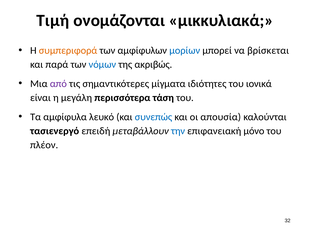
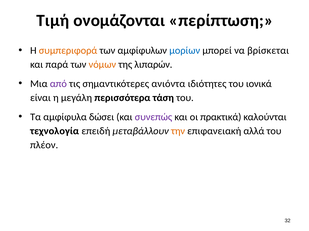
μικκυλιακά: μικκυλιακά -> περίπτωση (221, 20)
νόμων colour: blue -> orange (102, 65)
ακριβώς: ακριβώς -> λιπαρών (153, 65)
μίγματα: μίγματα -> ανιόντα (168, 84)
λευκό: λευκό -> δώσει (102, 117)
συνεπώς colour: blue -> purple (153, 117)
απουσία: απουσία -> πρακτικά (221, 117)
τασιενεργό: τασιενεργό -> τεχνολογία (55, 131)
την colour: blue -> orange (178, 131)
μόνο: μόνο -> αλλά (254, 131)
